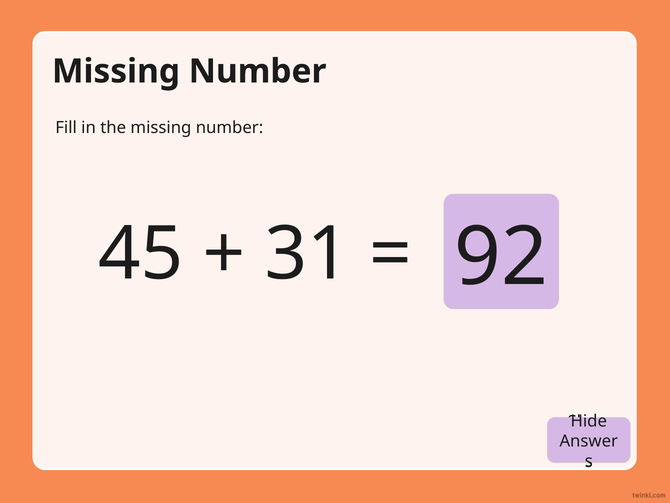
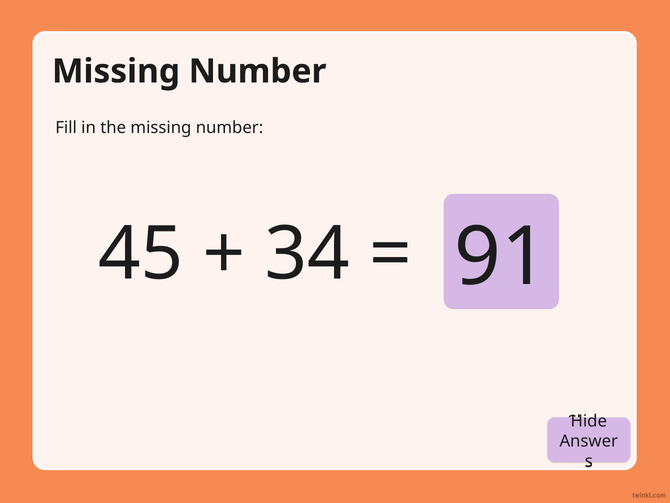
31: 31 -> 34 (307, 254)
92: 92 -> 91 (501, 257)
